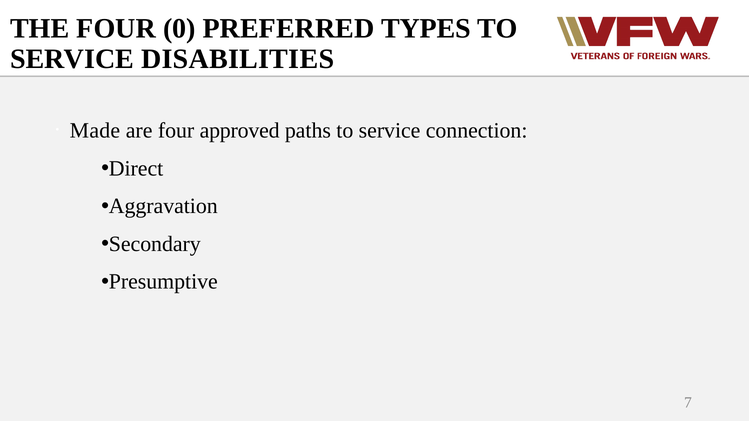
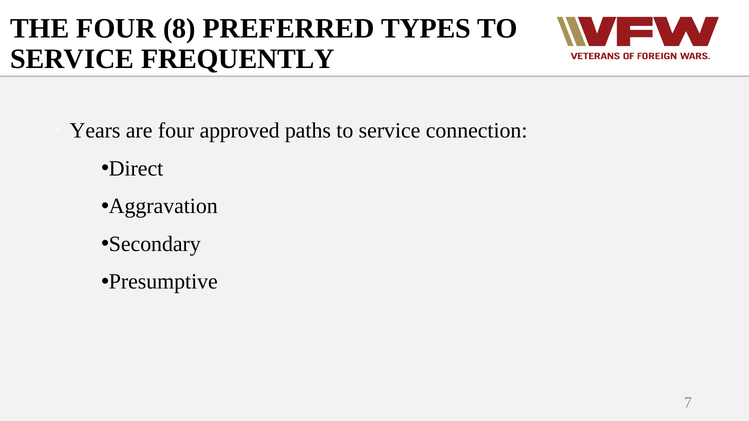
0: 0 -> 8 (179, 28)
DISABILITIES: DISABILITIES -> FREQUENTLY (238, 59)
Made: Made -> Years (95, 131)
